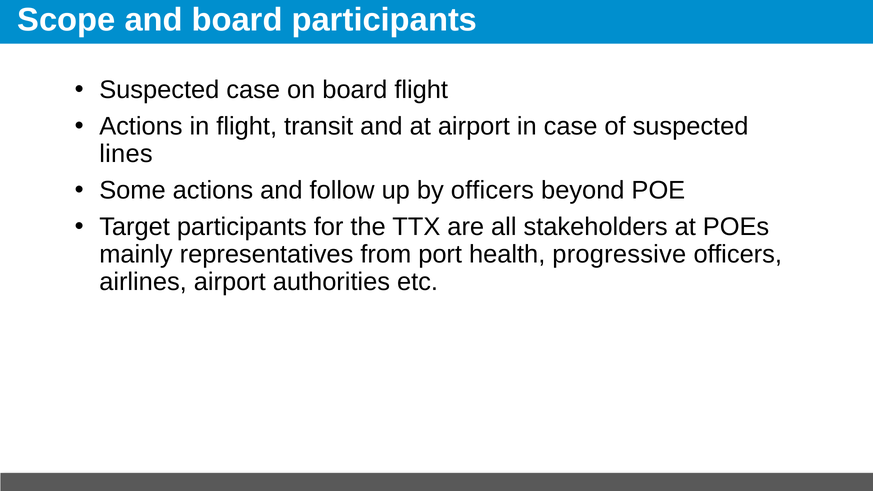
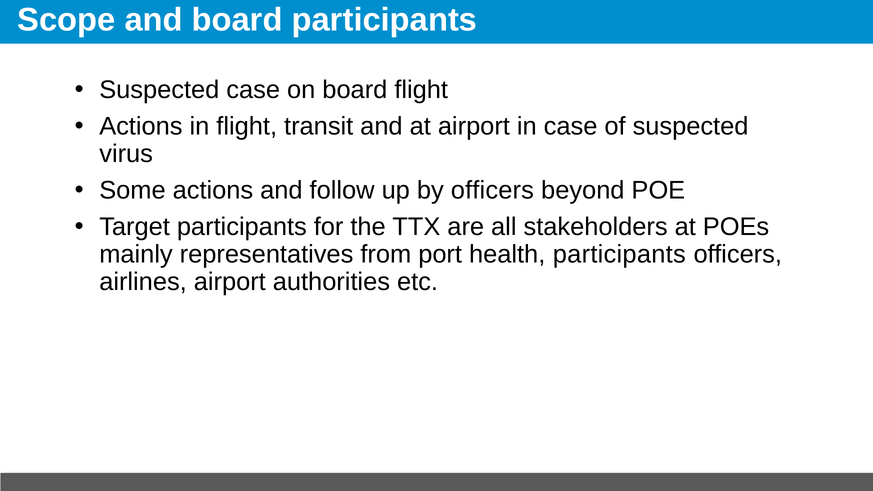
lines: lines -> virus (126, 154)
health progressive: progressive -> participants (619, 255)
